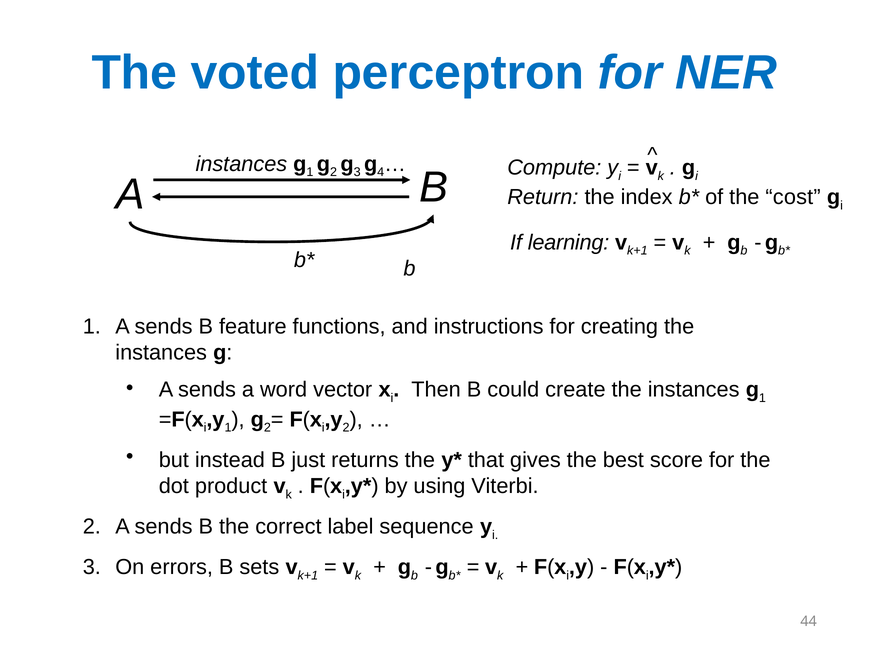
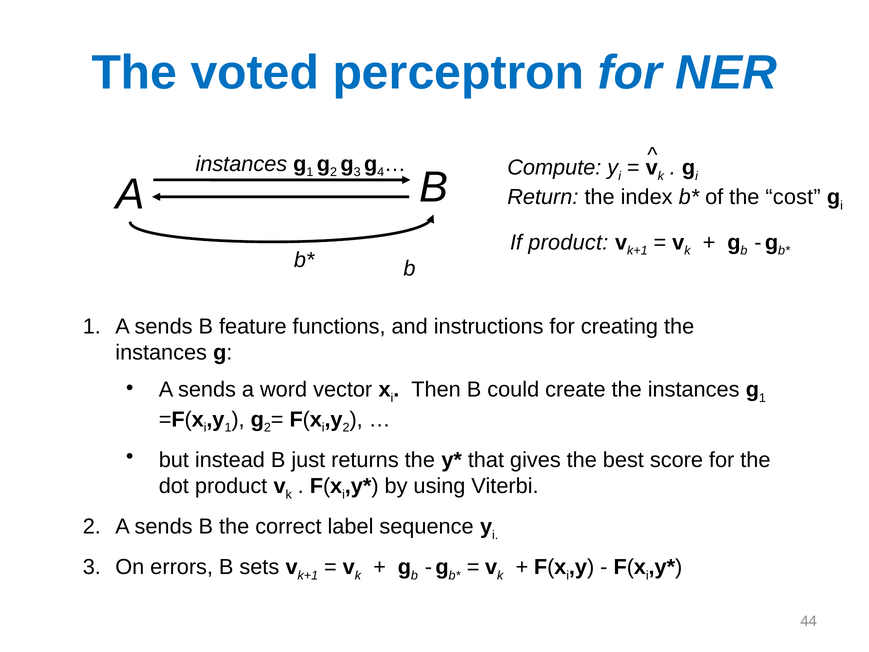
If learning: learning -> product (568, 242)
